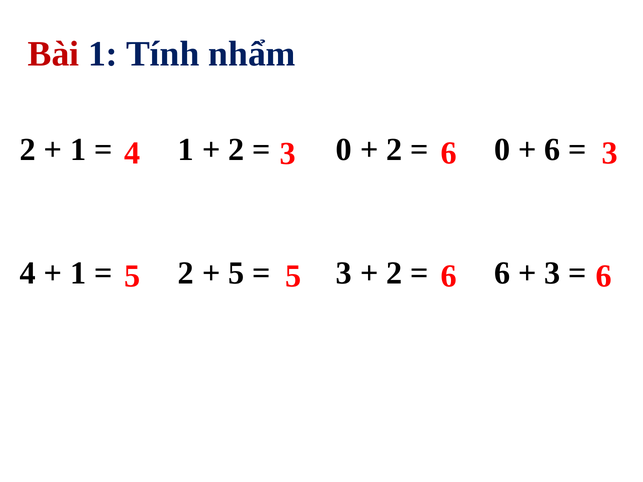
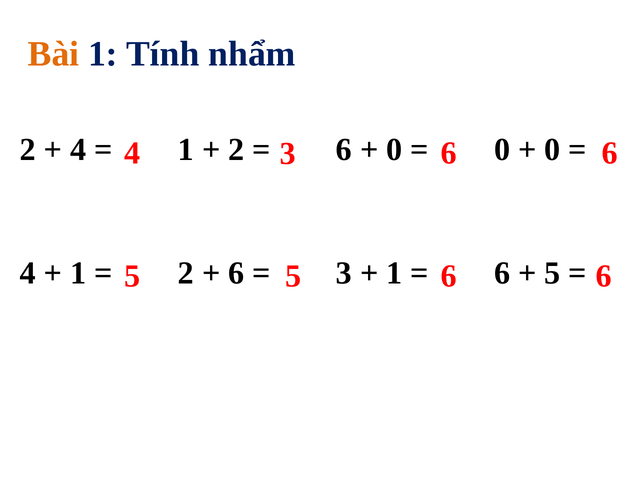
Bài colour: red -> orange (54, 54)
1: 1 -> 4 (78, 150)
0: 0 -> 6 (344, 150)
2: 2 -> 0 (394, 150)
6: 6 -> 0 (552, 150)
3 3: 3 -> 6 (610, 153)
5: 5 -> 6 (236, 273)
2: 2 -> 1 (394, 273)
3: 3 -> 5 (552, 273)
